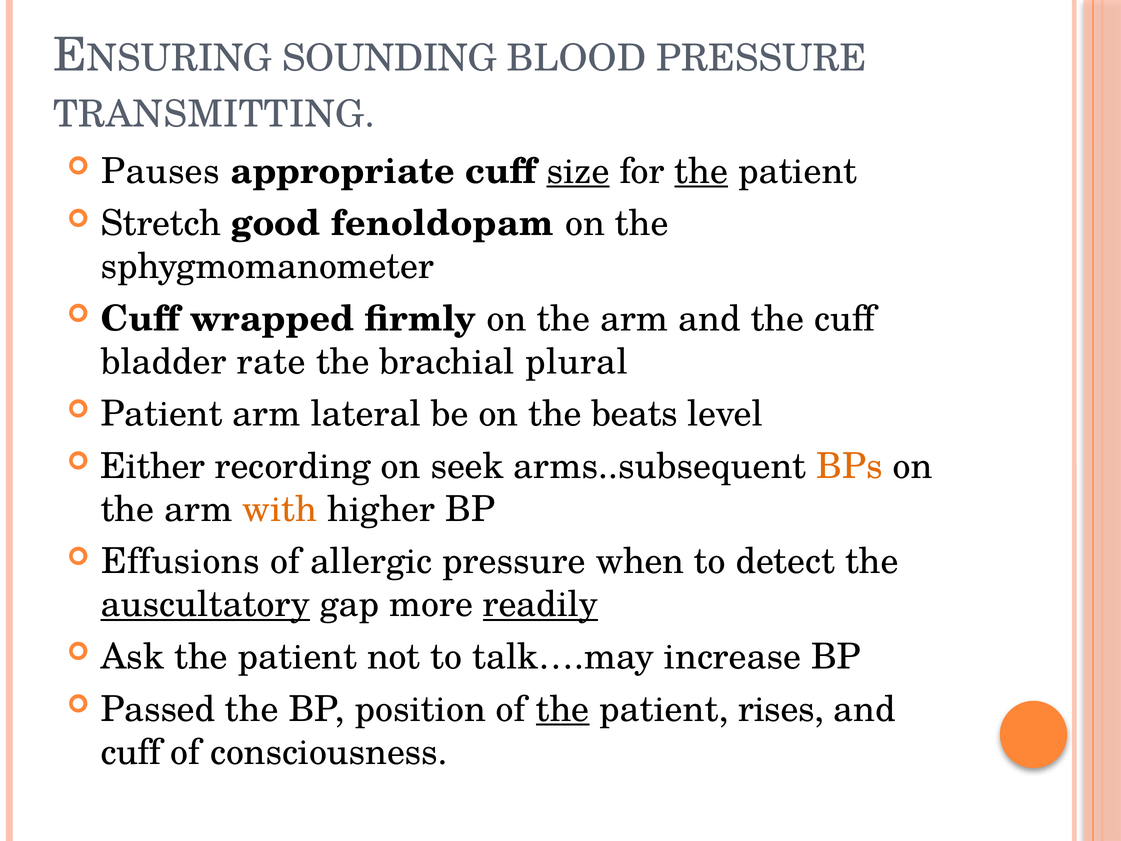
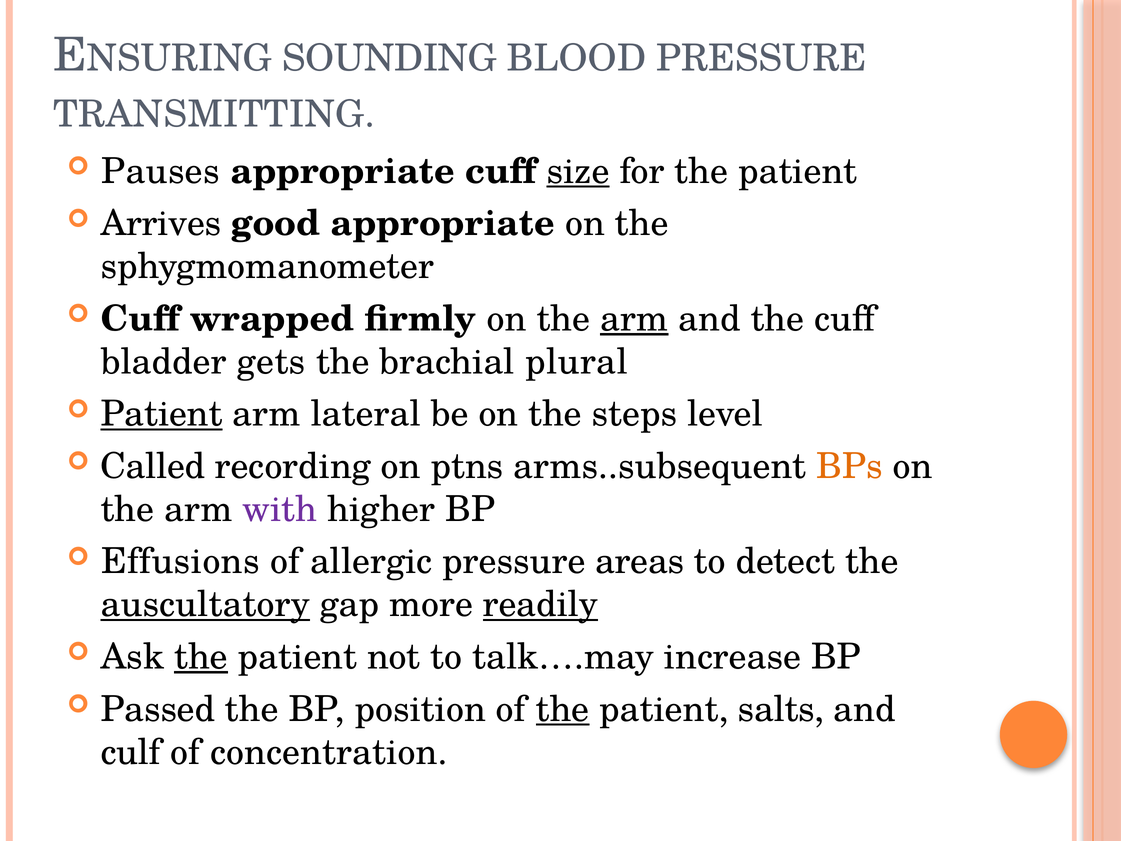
the underline: present -> none (701, 171)
Stretch: Stretch -> Arrives (161, 223)
good fenoldopam: fenoldopam -> appropriate (443, 223)
arm underline: none -> present (634, 319)
rate: rate -> gets (271, 362)
Patient underline: none -> present (162, 414)
beats: beats -> steps (634, 414)
Either: Either -> Called (153, 466)
seek: seek -> ptns (467, 466)
with colour: orange -> purple (280, 509)
when: when -> areas (640, 561)
the underline: none -> present (201, 657)
rises: rises -> salts (781, 709)
cuff: cuff -> culf (131, 752)
consciousness: consciousness -> concentration (329, 752)
